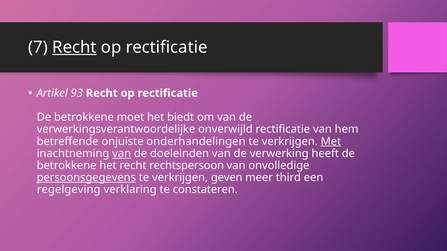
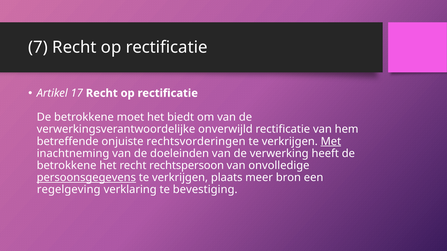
Recht underline: present -> none (74, 47)
93: 93 -> 17 (77, 93)
onderhandelingen: onderhandelingen -> rechtsvorderingen (196, 142)
van underline: present -> none (122, 154)
geven: geven -> plaats (227, 178)
third: third -> bron (288, 178)
constateren: constateren -> bevestiging (205, 190)
